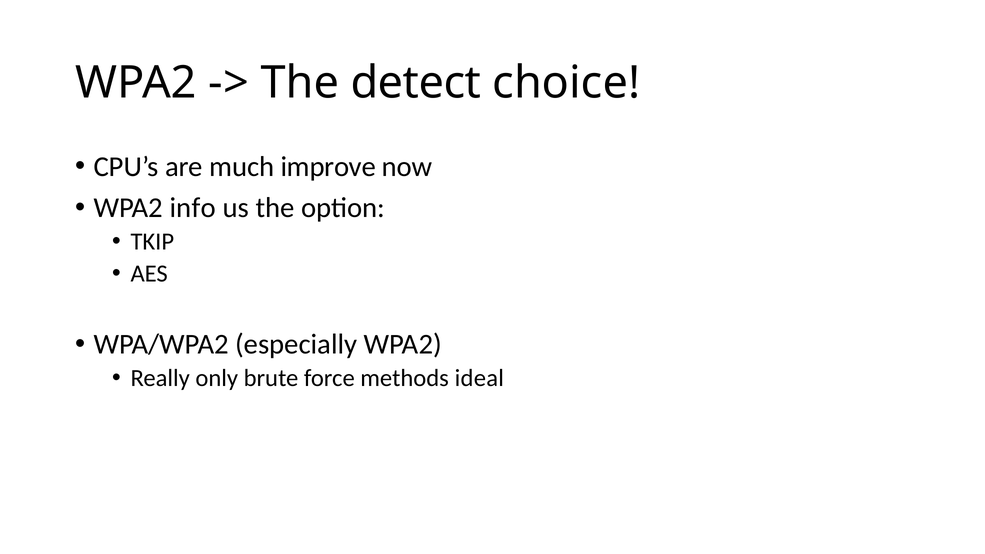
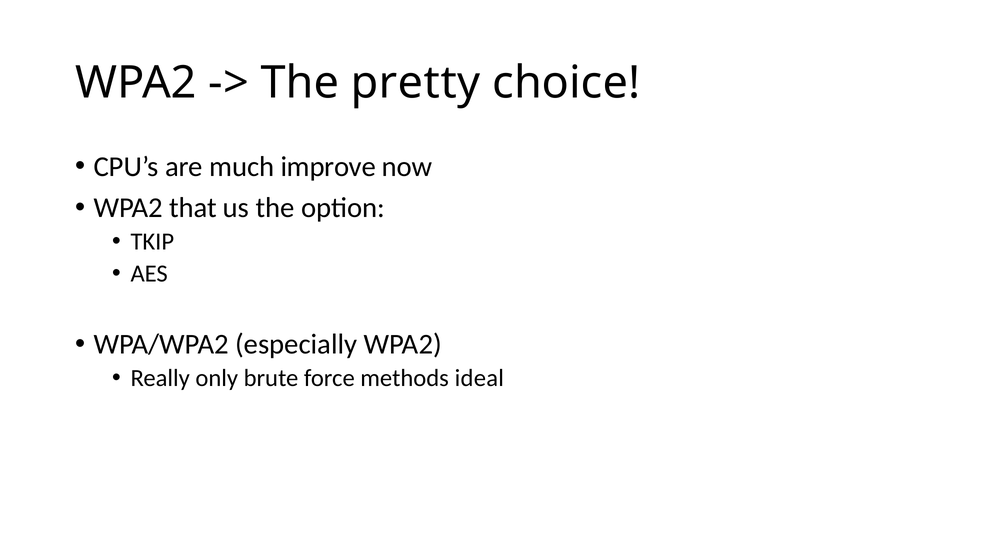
detect: detect -> pretty (415, 83)
info: info -> that (193, 208)
